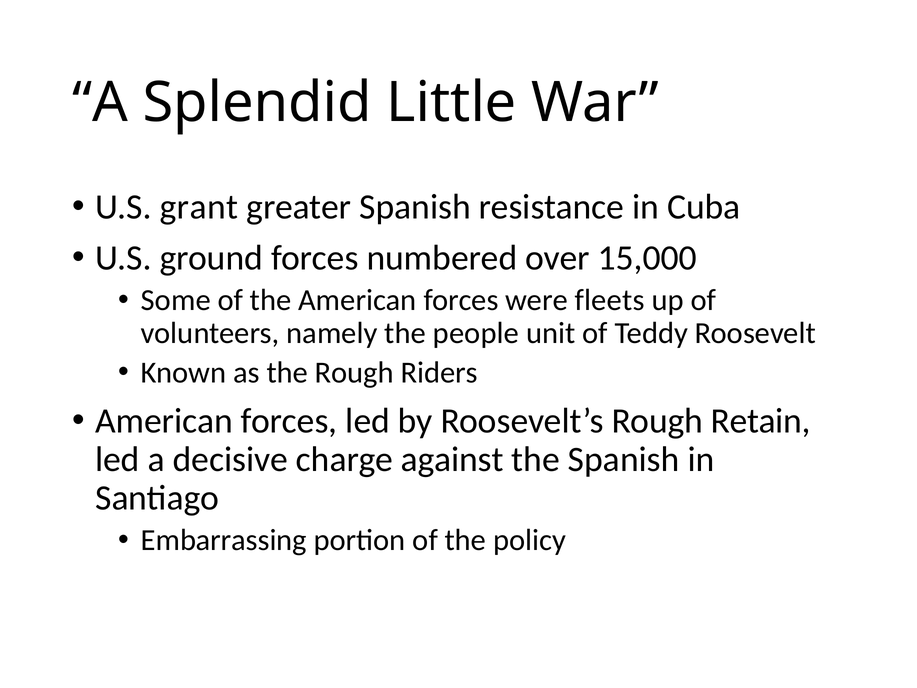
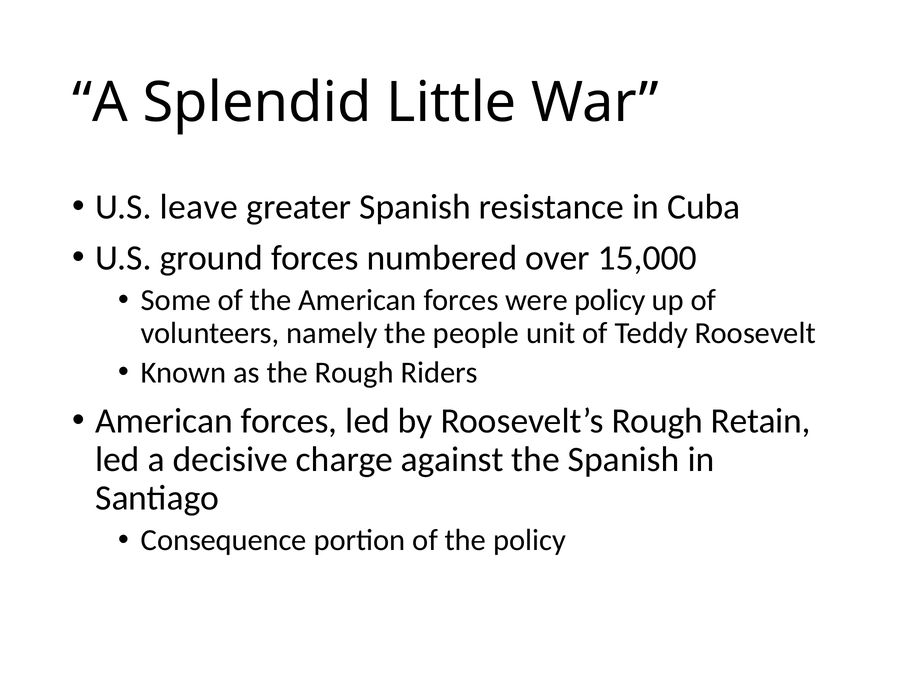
grant: grant -> leave (199, 207)
were fleets: fleets -> policy (610, 300)
Embarrassing: Embarrassing -> Consequence (224, 540)
